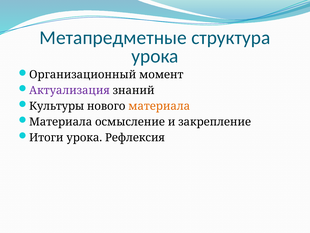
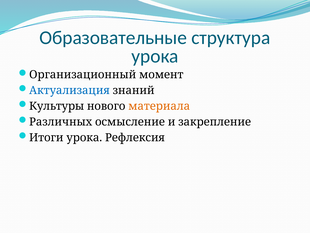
Метапредметные: Метапредметные -> Образовательные (113, 38)
Актуализация colour: purple -> blue (70, 90)
Материала: Материала -> Различных (61, 122)
